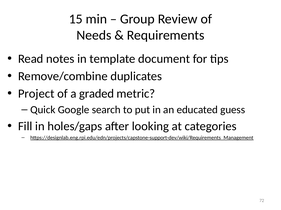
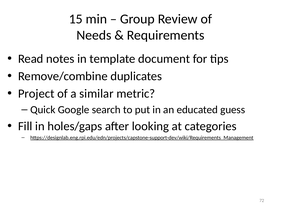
graded: graded -> similar (96, 94)
